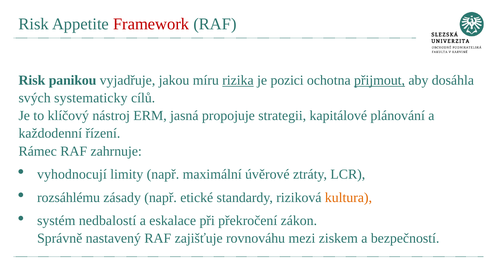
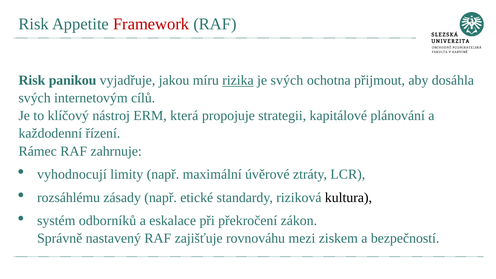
je pozici: pozici -> svých (287, 80)
přijmout underline: present -> none (380, 80)
systematicky: systematicky -> internetovým (91, 98)
jasná: jasná -> která (184, 116)
kultura colour: orange -> black (348, 198)
nedbalostí: nedbalostí -> odborníků (108, 221)
